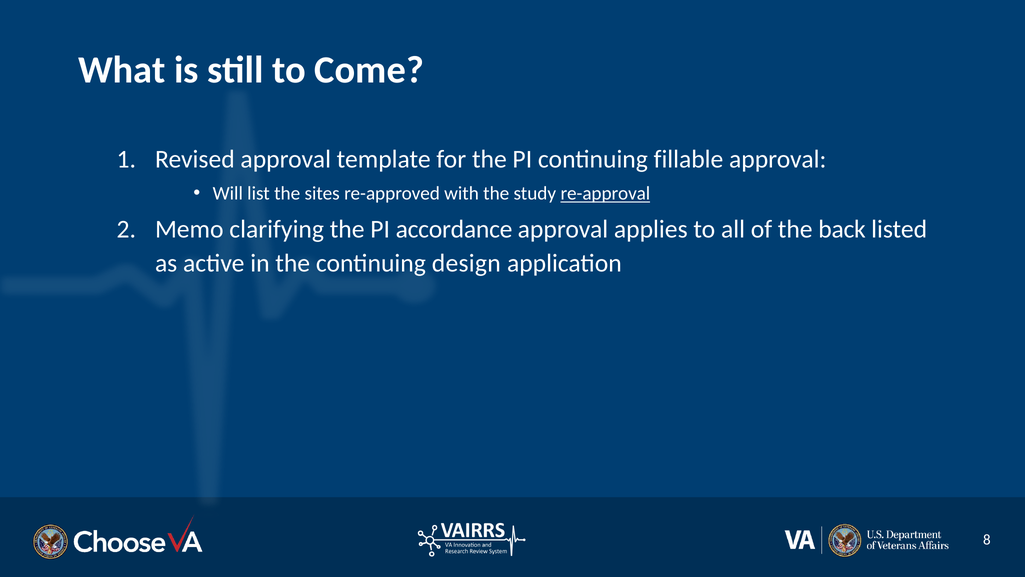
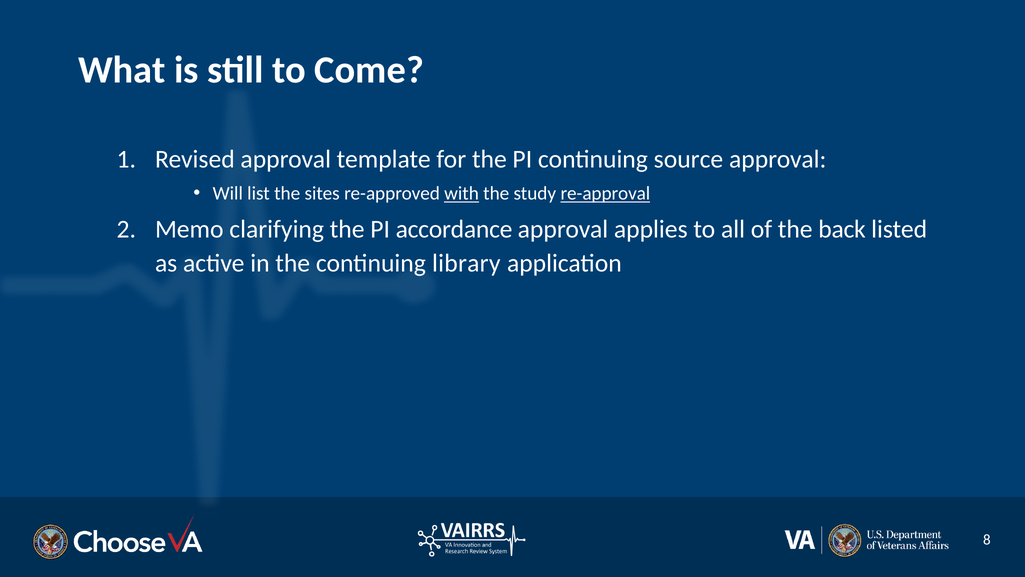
fillable: fillable -> source (688, 159)
with underline: none -> present (462, 193)
design: design -> library (466, 263)
